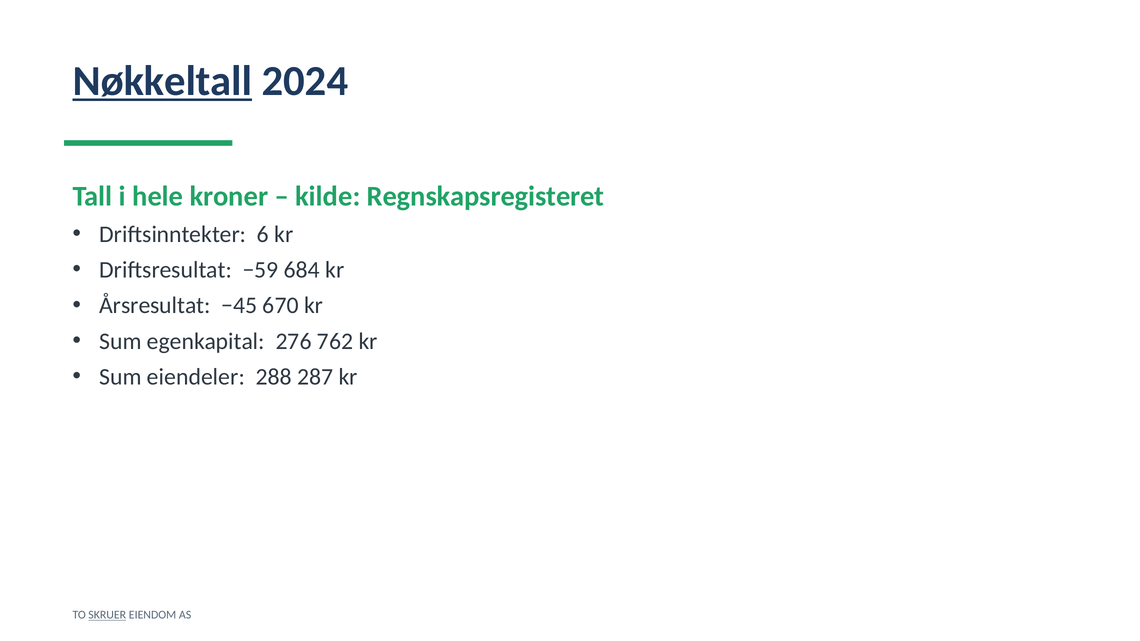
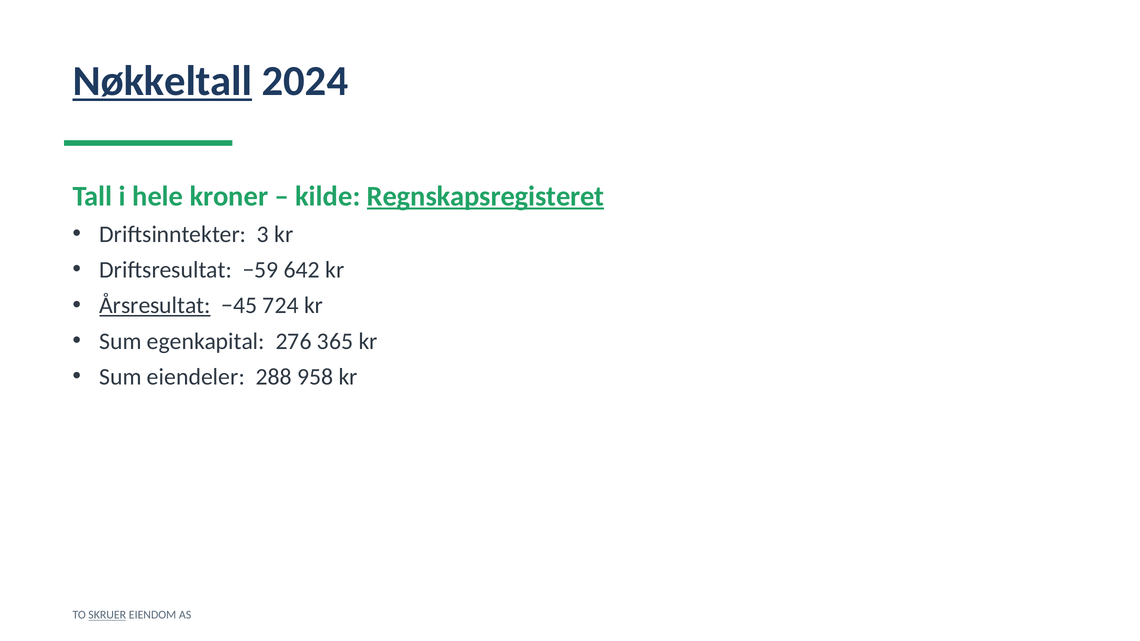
Regnskapsregisteret underline: none -> present (486, 196)
6: 6 -> 3 (263, 234)
684: 684 -> 642 (302, 270)
Årsresultat underline: none -> present (155, 306)
670: 670 -> 724 (281, 306)
762: 762 -> 365 (335, 341)
287: 287 -> 958 (315, 377)
